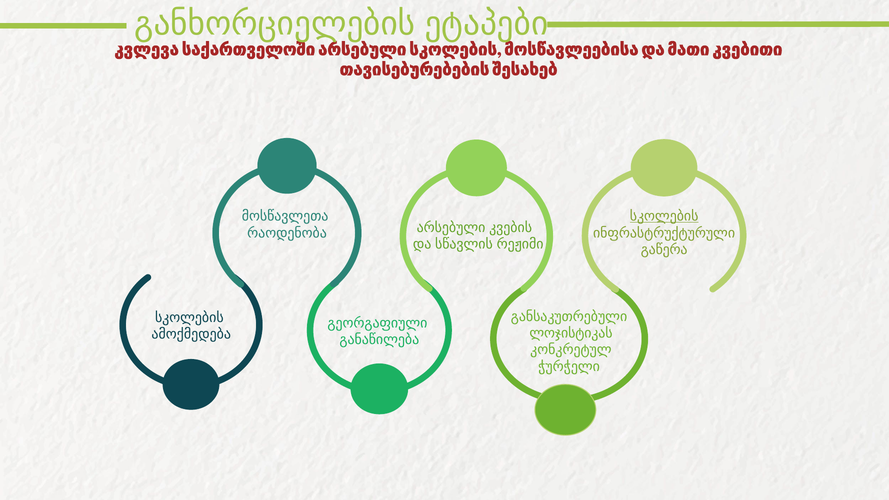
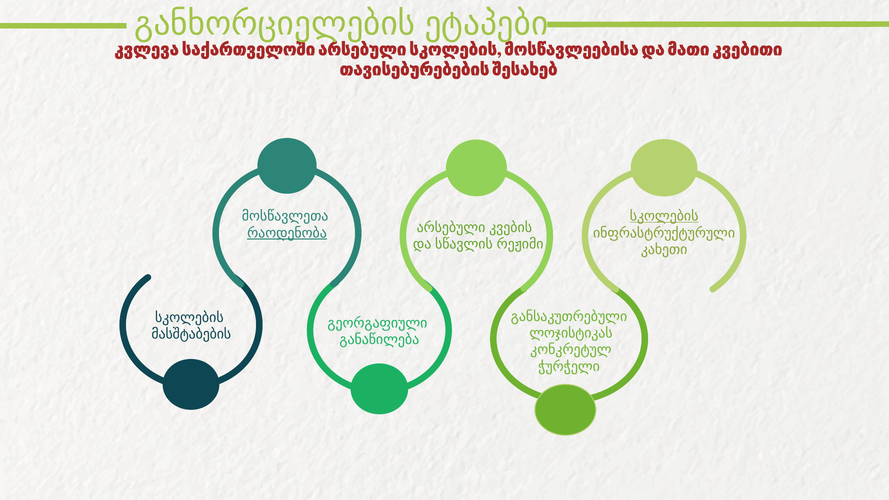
რაოდენობა underline: none -> present (287, 233)
გაწერა: გაწერა -> კახეთი (664, 250)
ამოქმედება: ამოქმედება -> მასშტაბების (191, 334)
